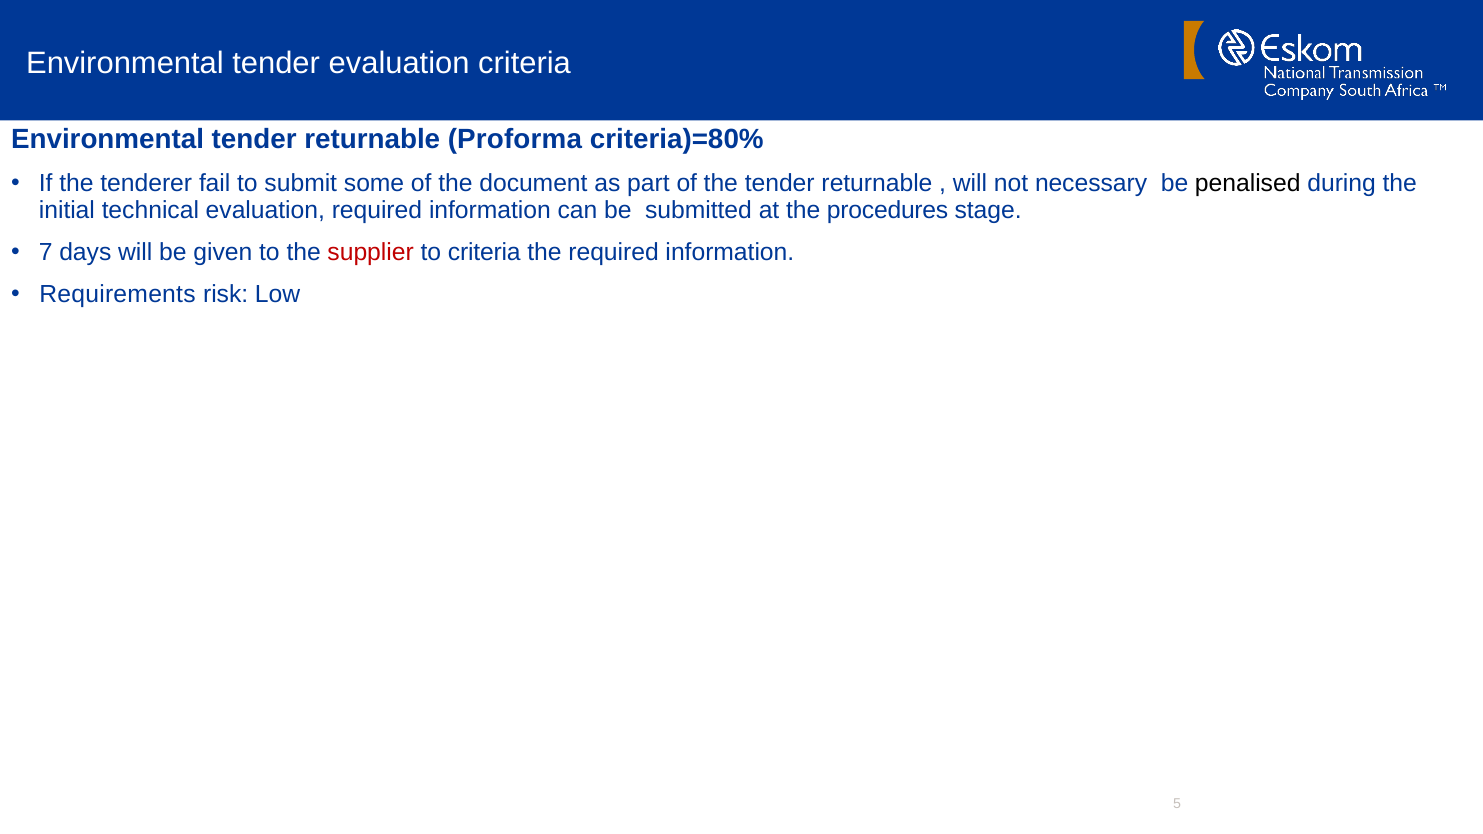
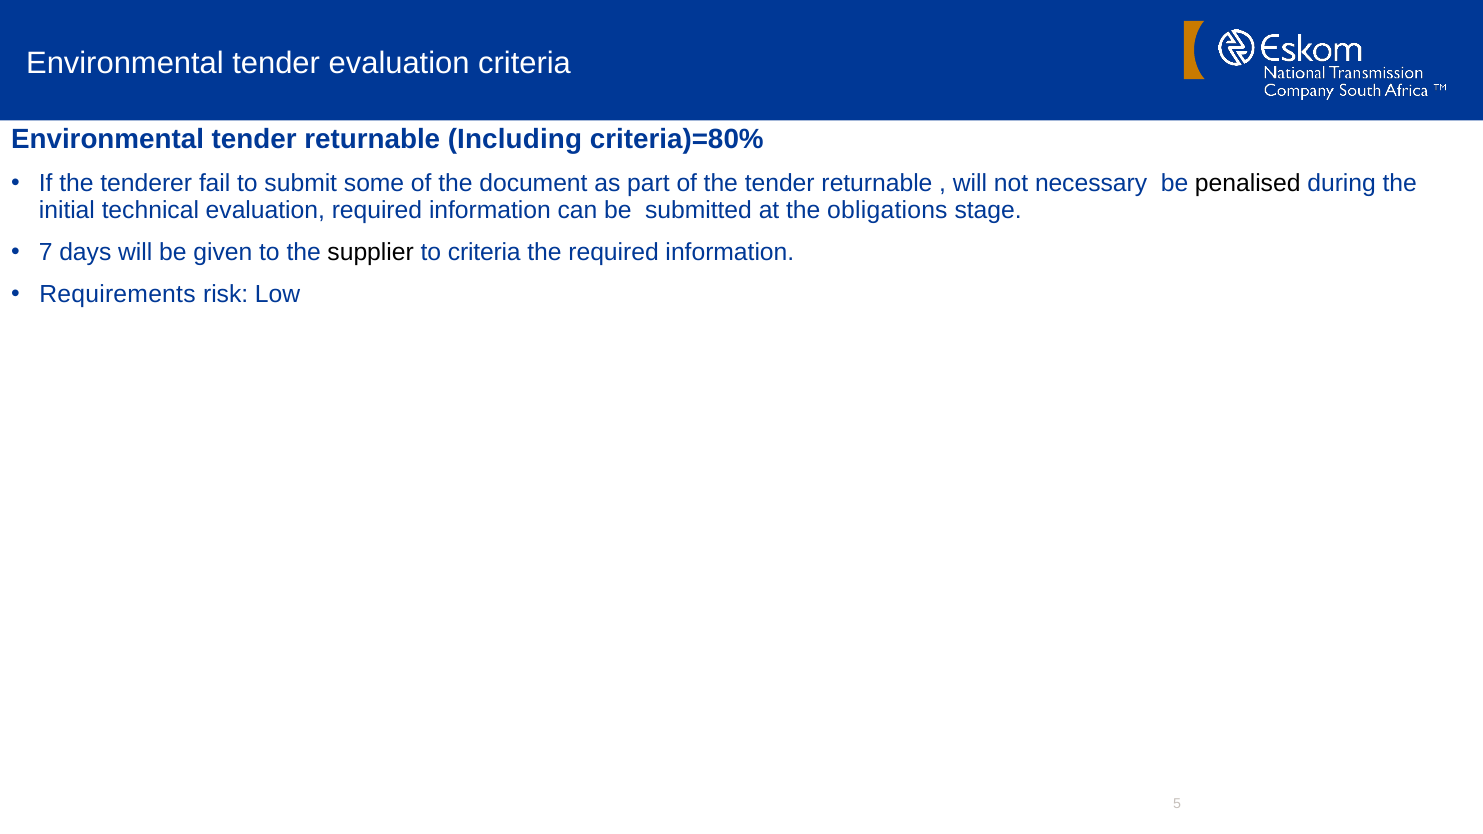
Proforma: Proforma -> Including (515, 140)
procedures: procedures -> obligations (887, 210)
supplier colour: red -> black (371, 252)
